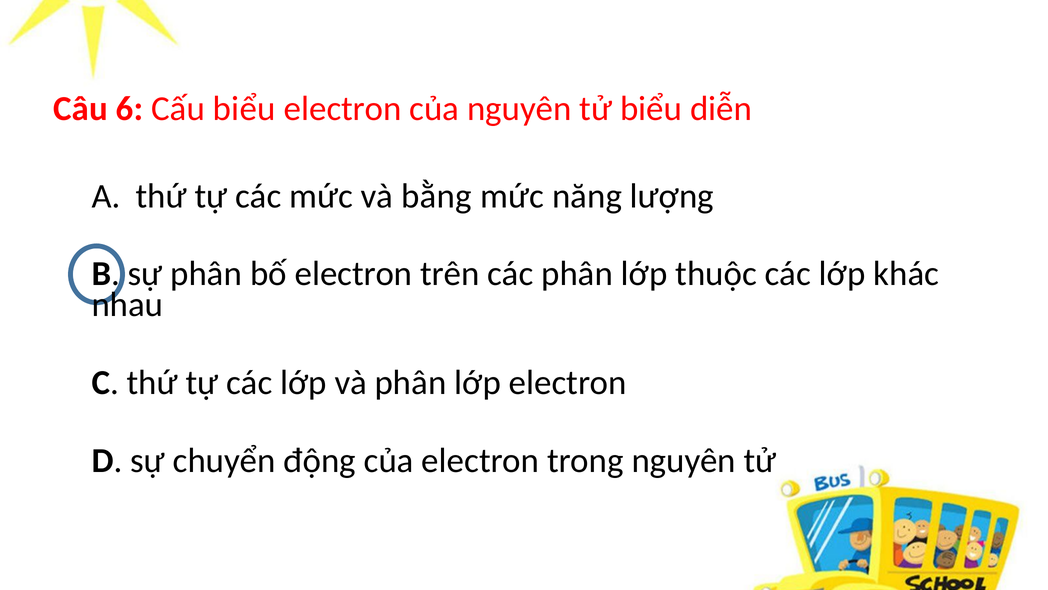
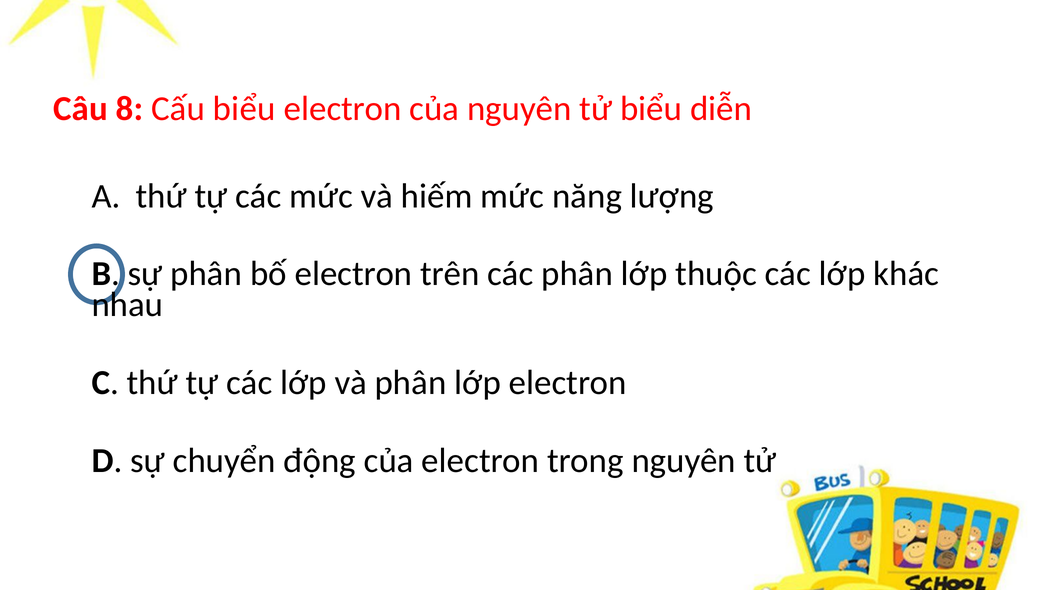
6: 6 -> 8 (129, 109)
bằng: bằng -> hiếm (437, 196)
